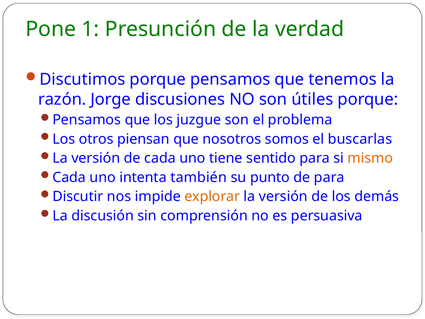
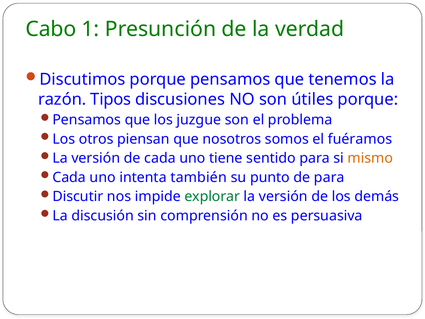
Pone: Pone -> Cabo (51, 29)
Jorge: Jorge -> Tipos (111, 99)
buscarlas: buscarlas -> fuéramos (360, 139)
explorar colour: orange -> green (212, 196)
